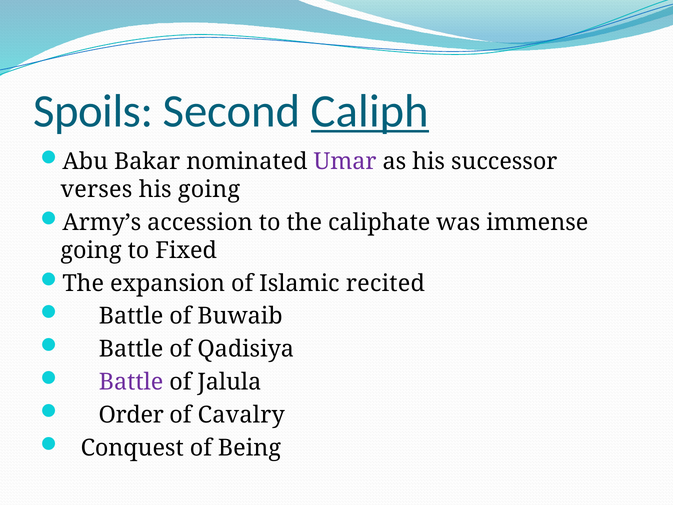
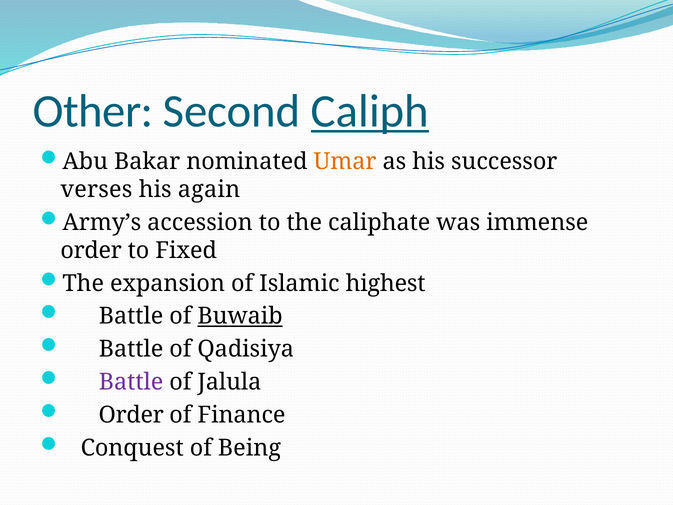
Spoils: Spoils -> Other (93, 111)
Umar colour: purple -> orange (345, 161)
his going: going -> again (209, 189)
going: going -> order (91, 250)
recited: recited -> highest (386, 283)
Buwaib underline: none -> present (240, 316)
Cavalry: Cavalry -> Finance (241, 415)
